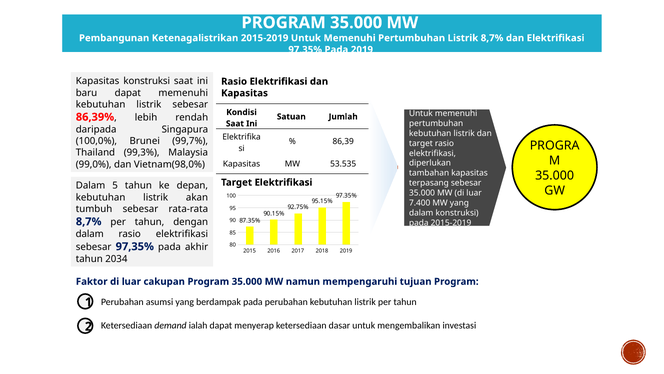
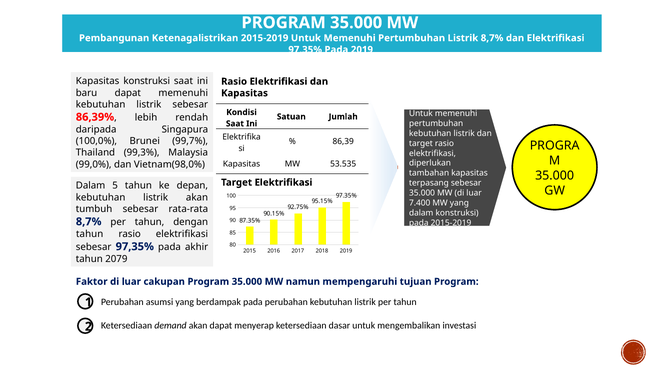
dalam: dalam -> tahun (90, 234)
2034: 2034 -> 2079 (116, 259)
demand ialah: ialah -> akan (198, 325)
